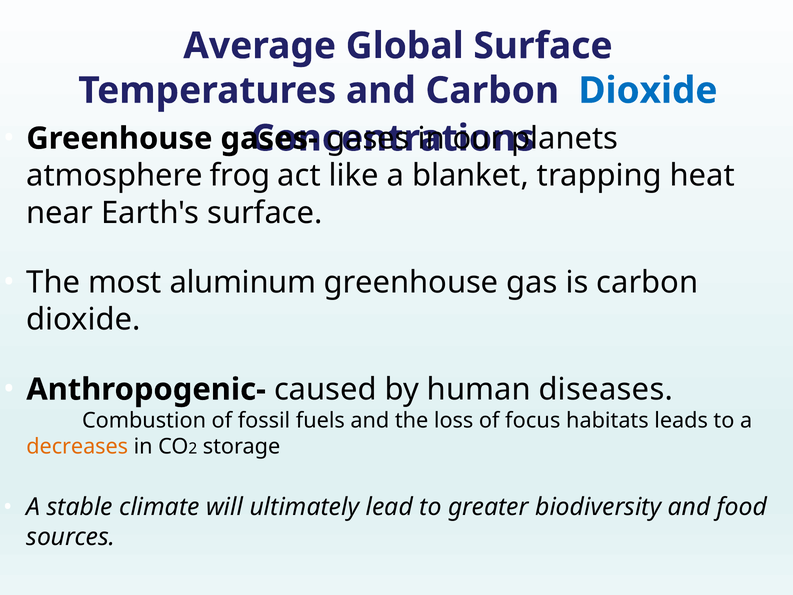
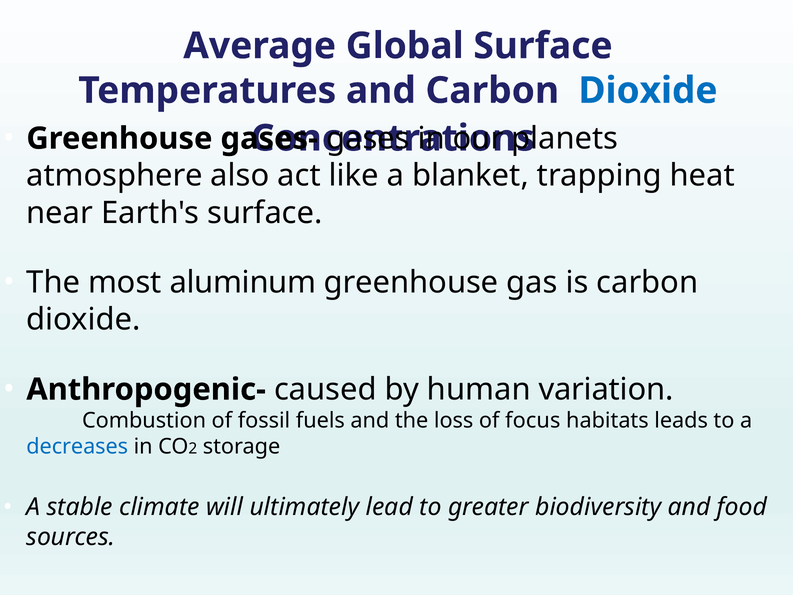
frog: frog -> also (240, 176)
diseases: diseases -> variation (606, 389)
decreases colour: orange -> blue (77, 446)
